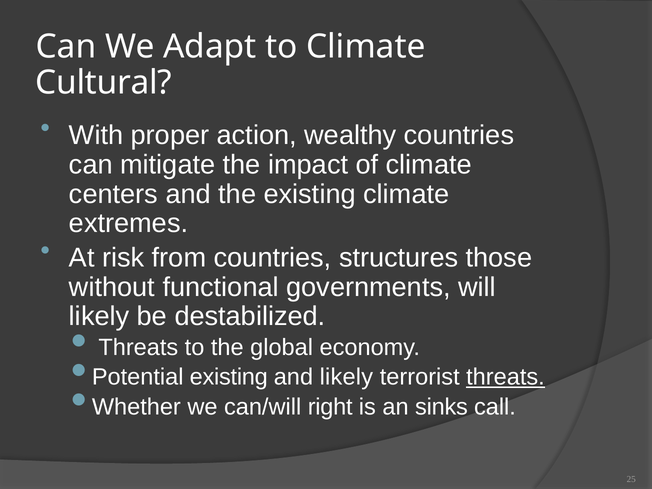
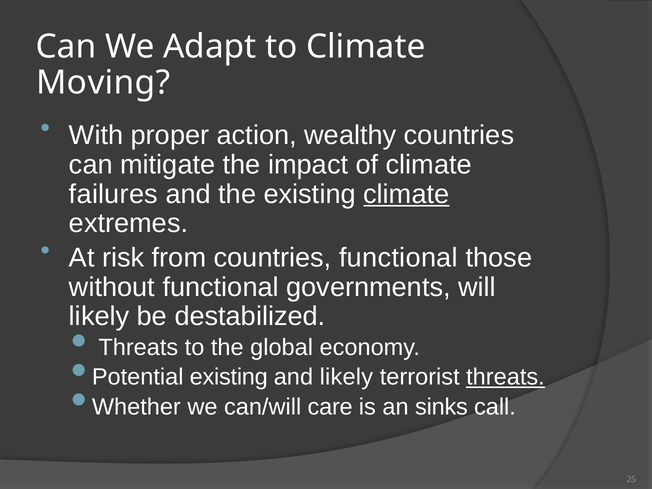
Cultural: Cultural -> Moving (103, 83)
centers: centers -> failures (113, 194)
climate underline: none -> present (406, 194)
countries structures: structures -> functional (398, 258)
right: right -> care (330, 407)
